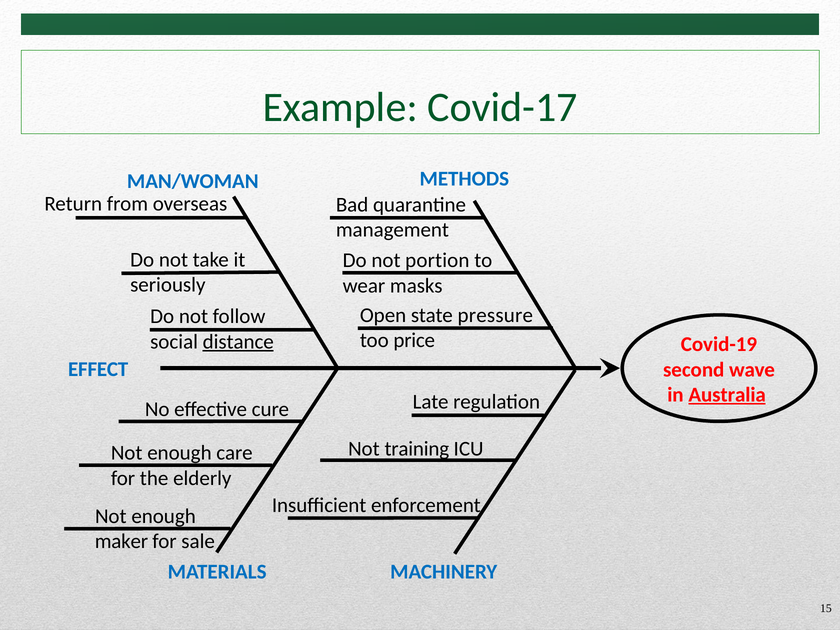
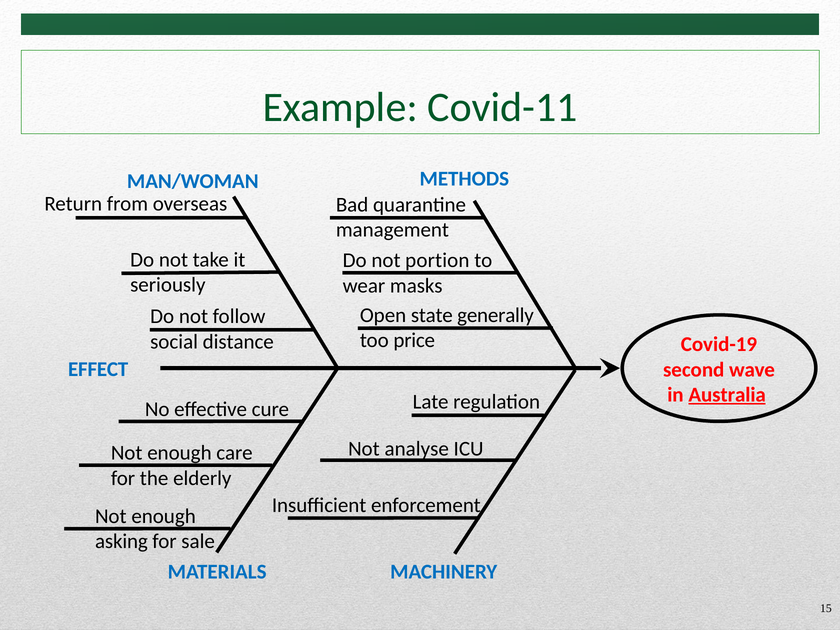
Covid-17: Covid-17 -> Covid-11 (502, 107)
pressure: pressure -> generally (496, 315)
distance underline: present -> none (238, 342)
training: training -> analyse (417, 449)
maker: maker -> asking (121, 541)
